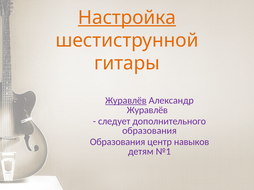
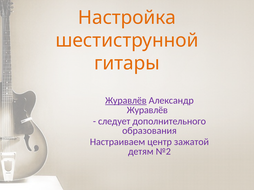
Настройка underline: present -> none (127, 18)
Образования: Образования -> Настраиваем (118, 142)
навыков: навыков -> зажатой (191, 142)
№1: №1 -> №2 (163, 152)
